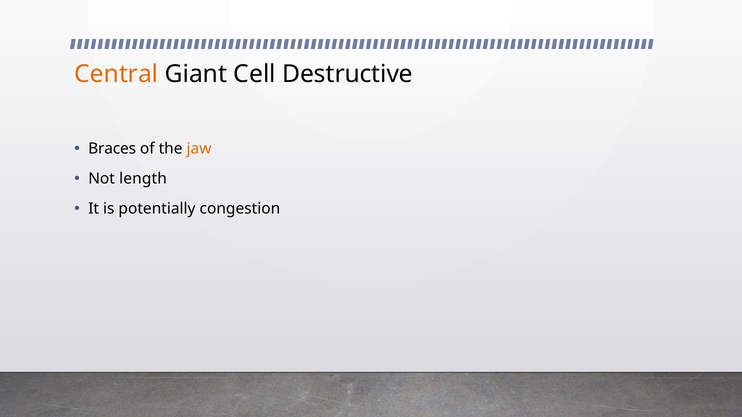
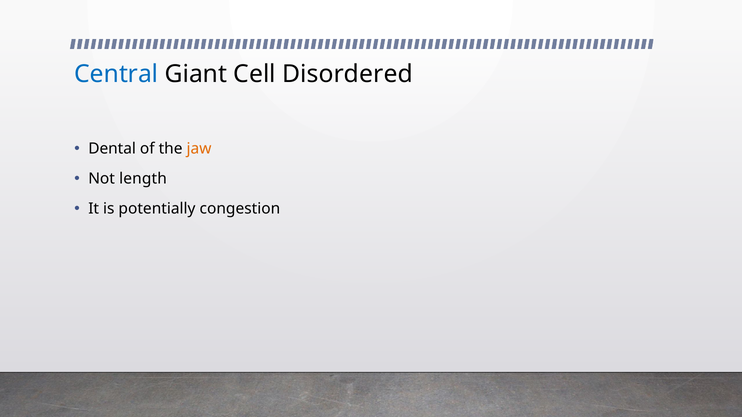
Central colour: orange -> blue (116, 74)
Destructive: Destructive -> Disordered (347, 74)
Braces: Braces -> Dental (112, 149)
